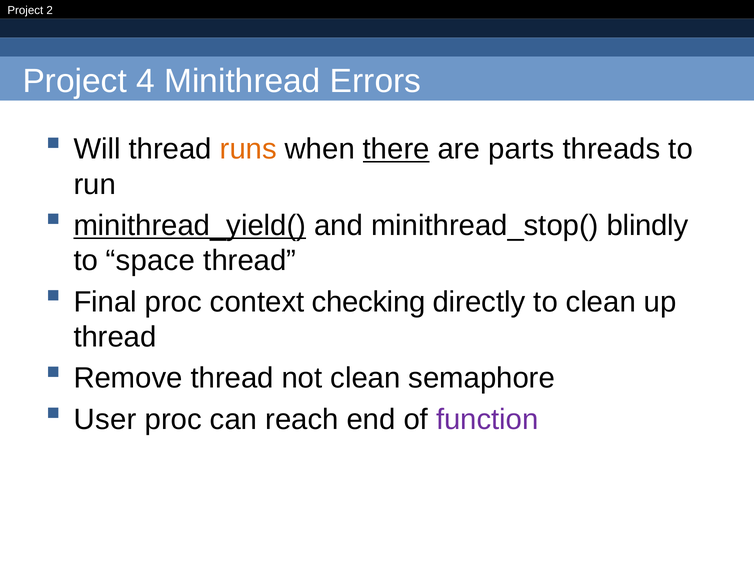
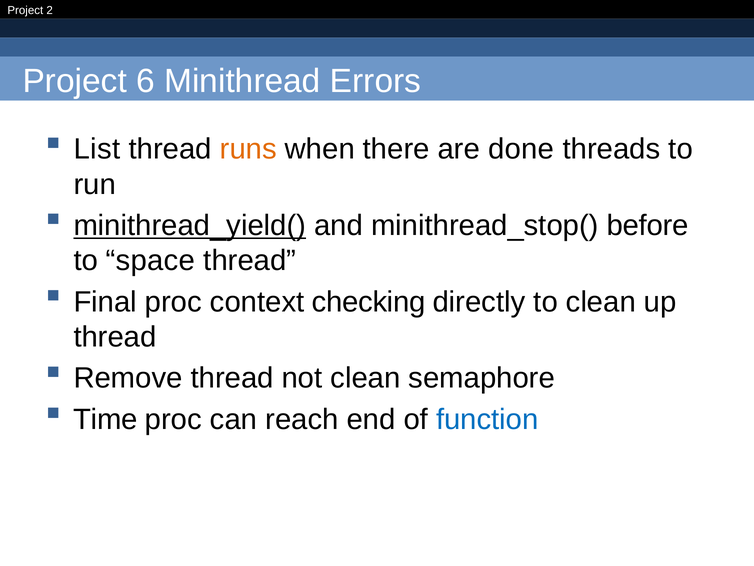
4: 4 -> 6 (146, 81)
Will: Will -> List (97, 149)
there underline: present -> none (396, 149)
parts: parts -> done (521, 149)
blindly: blindly -> before (648, 225)
User: User -> Time (105, 419)
function colour: purple -> blue (487, 419)
